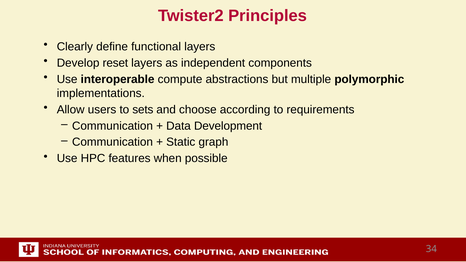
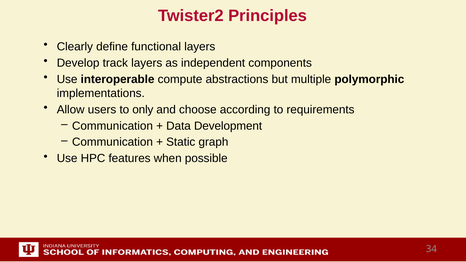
reset: reset -> track (115, 63)
sets: sets -> only (143, 110)
